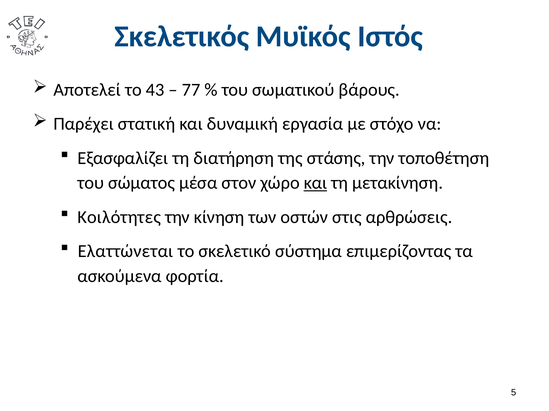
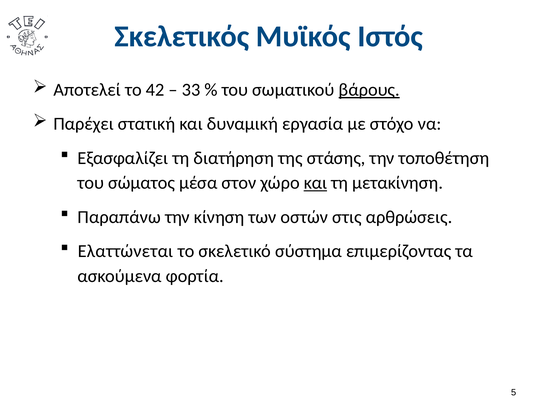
43: 43 -> 42 (155, 90)
77: 77 -> 33 (191, 90)
βάρους underline: none -> present (369, 90)
Κοιλότητες: Κοιλότητες -> Παραπάνω (119, 217)
